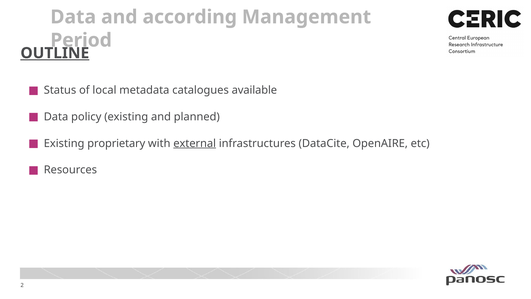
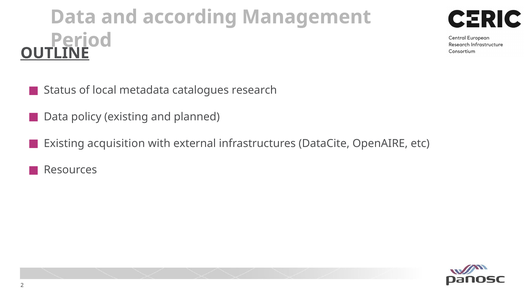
available: available -> research (254, 90)
proprietary: proprietary -> acquisition (116, 143)
external underline: present -> none (195, 143)
